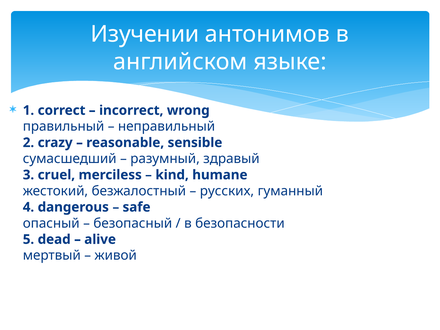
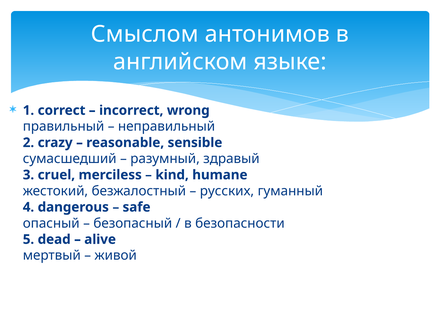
Изучении: Изучении -> Смыслом (145, 34)
